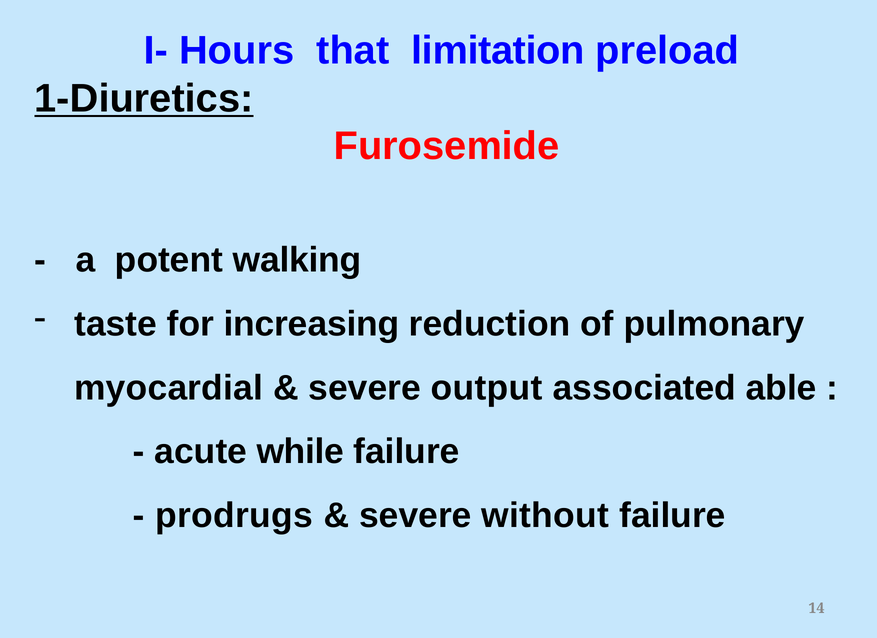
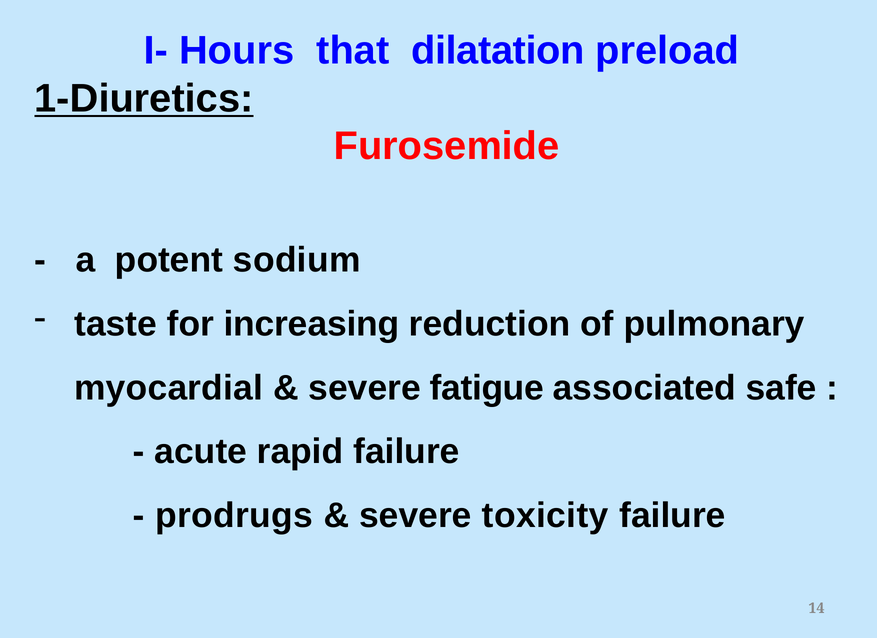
limitation: limitation -> dilatation (498, 51)
walking: walking -> sodium (297, 260)
output: output -> fatigue (487, 388)
able: able -> safe (781, 388)
while: while -> rapid (300, 452)
without: without -> toxicity (545, 515)
